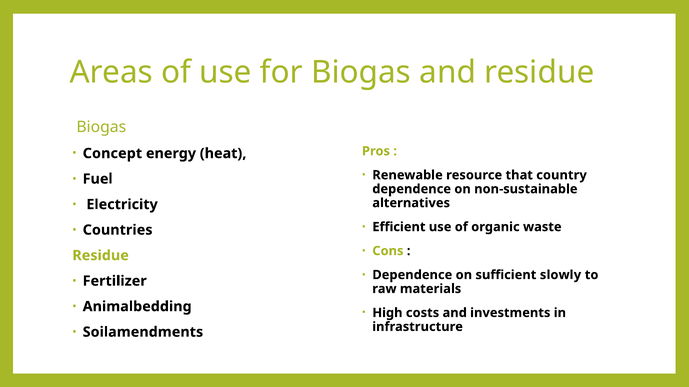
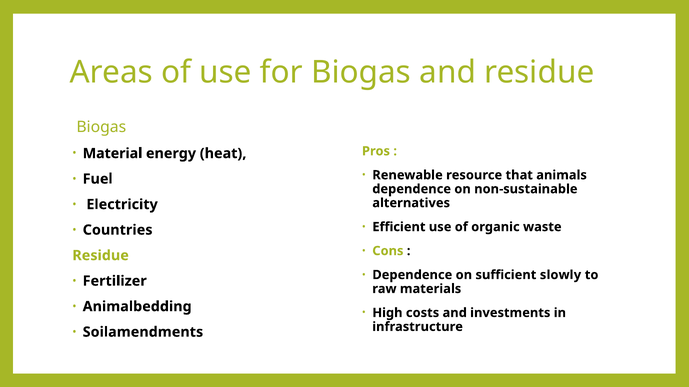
Concept: Concept -> Material (113, 154)
country: country -> animals (562, 175)
